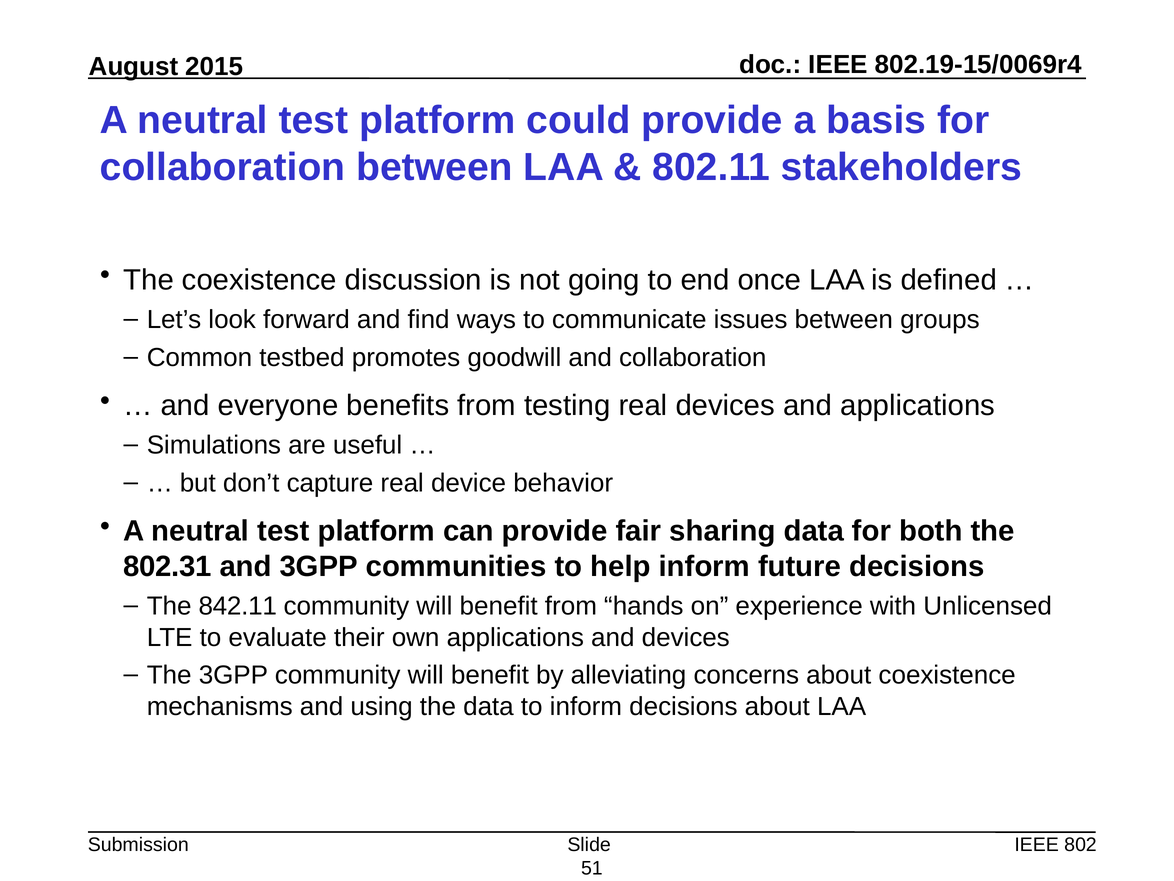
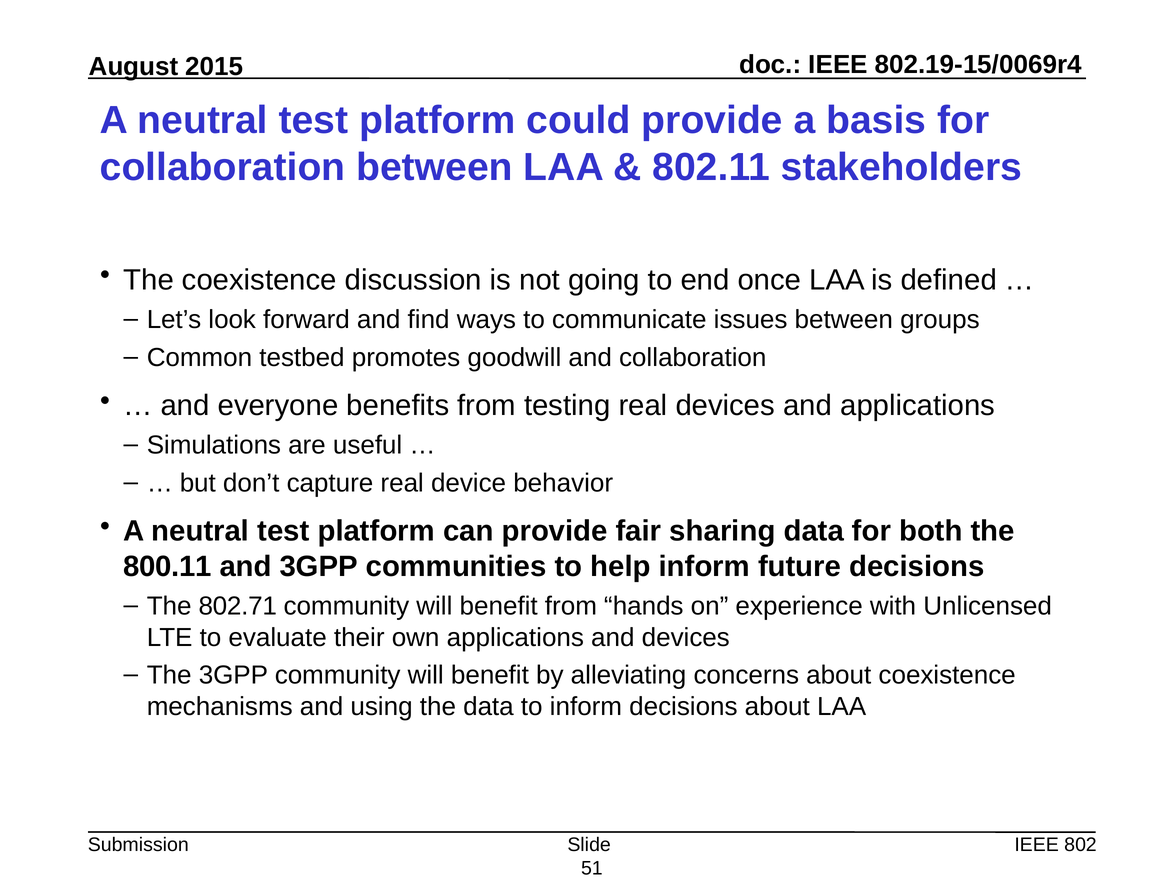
802.31: 802.31 -> 800.11 (168, 566)
842.11: 842.11 -> 802.71 (238, 606)
